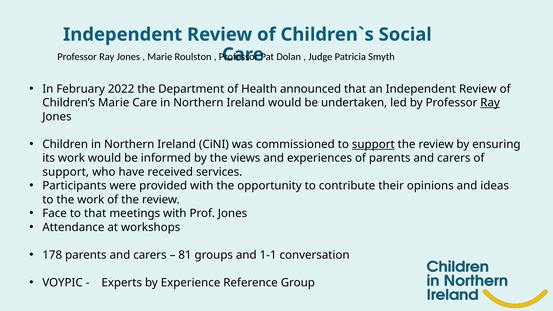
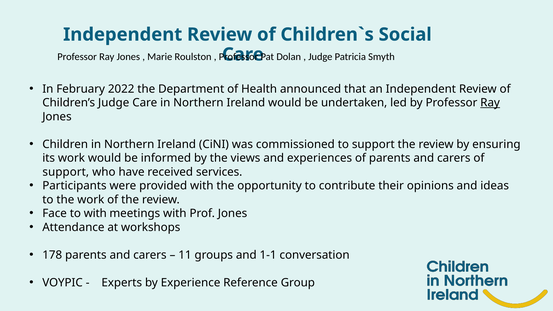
Children’s Marie: Marie -> Judge (114, 103)
support underline: present -> none (373, 144)
to that: that -> with (95, 213)
81: 81 -> 11 (185, 255)
